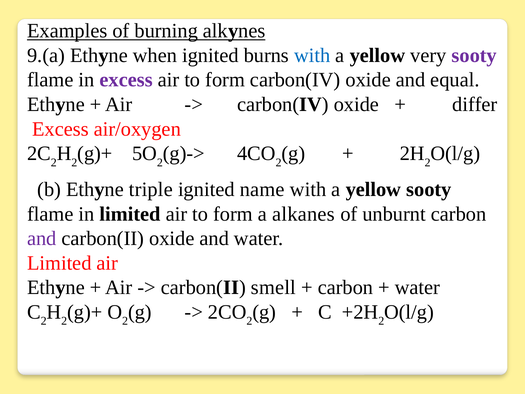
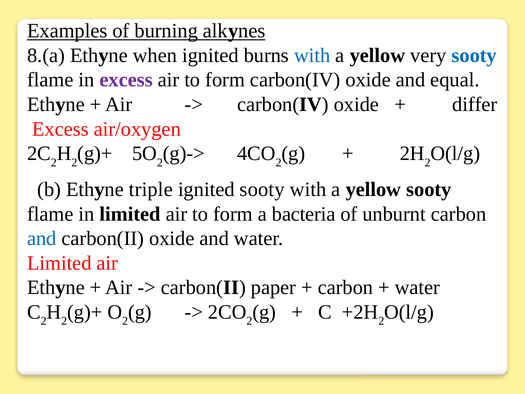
9.(a: 9.(a -> 8.(a (46, 55)
sooty colour: purple -> blue (474, 55)
ignited name: name -> sooty (262, 189)
alkanes: alkanes -> bacteria (304, 214)
and colour: purple -> blue (42, 238)
smell: smell -> paper (273, 287)
